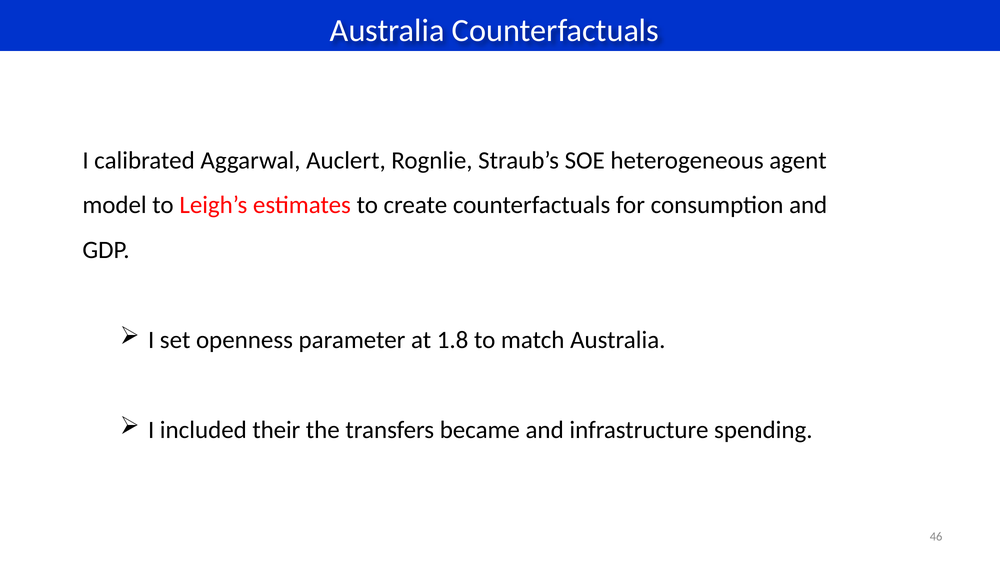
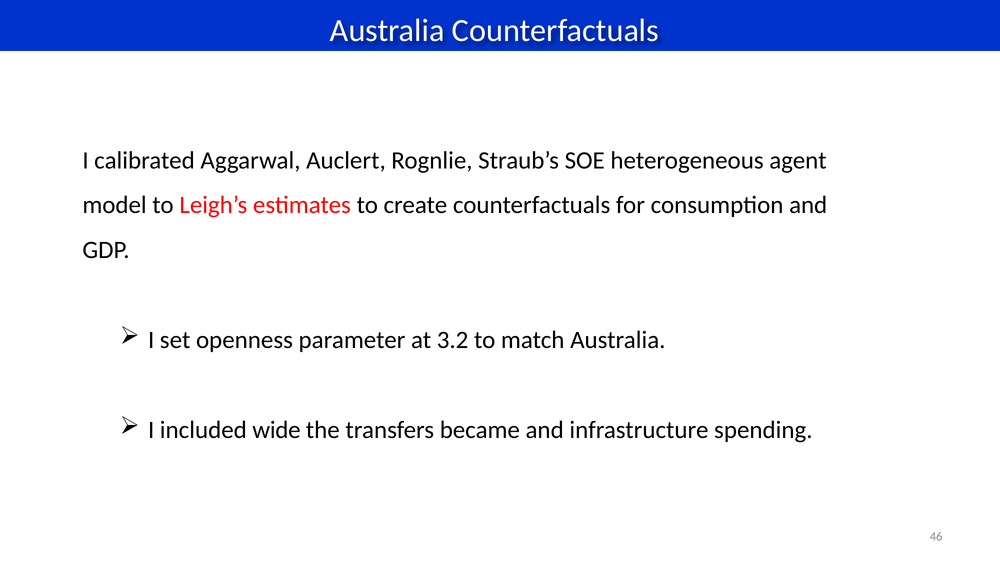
1.8: 1.8 -> 3.2 (453, 340)
their: their -> wide (276, 430)
